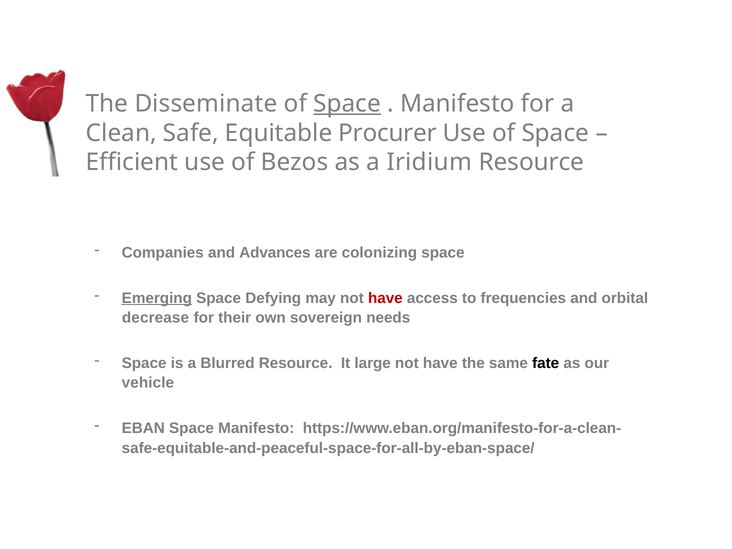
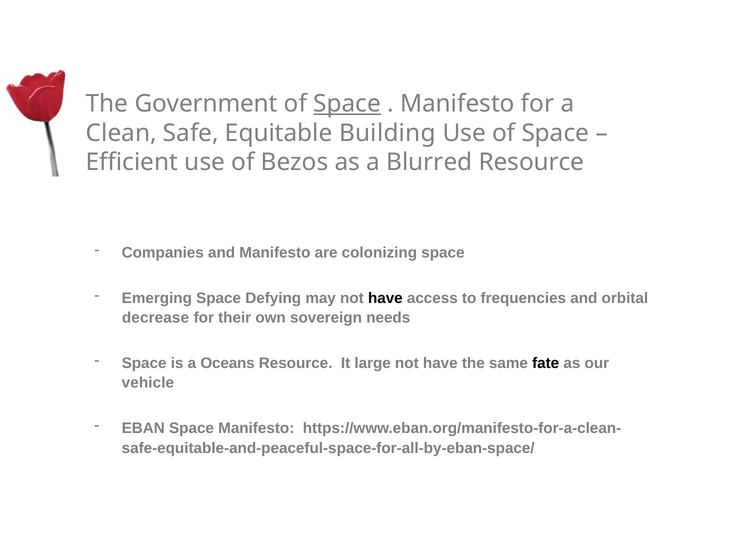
Disseminate: Disseminate -> Government (206, 104)
Procurer: Procurer -> Building (387, 133)
Iridium: Iridium -> Blurred (429, 162)
and Advances: Advances -> Manifesto (275, 253)
Emerging underline: present -> none (157, 298)
have colour: red -> black (385, 298)
Blurred: Blurred -> Oceans (228, 363)
